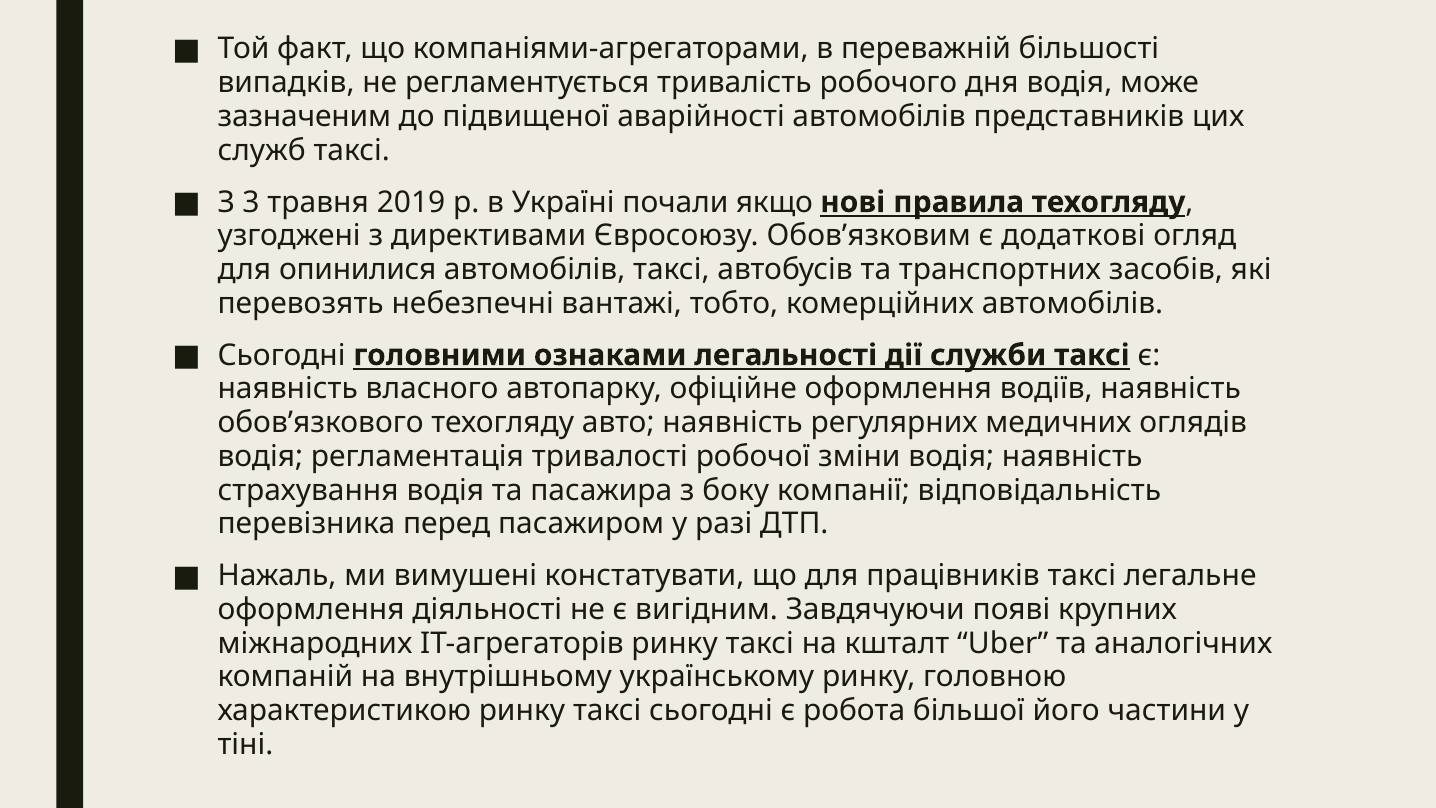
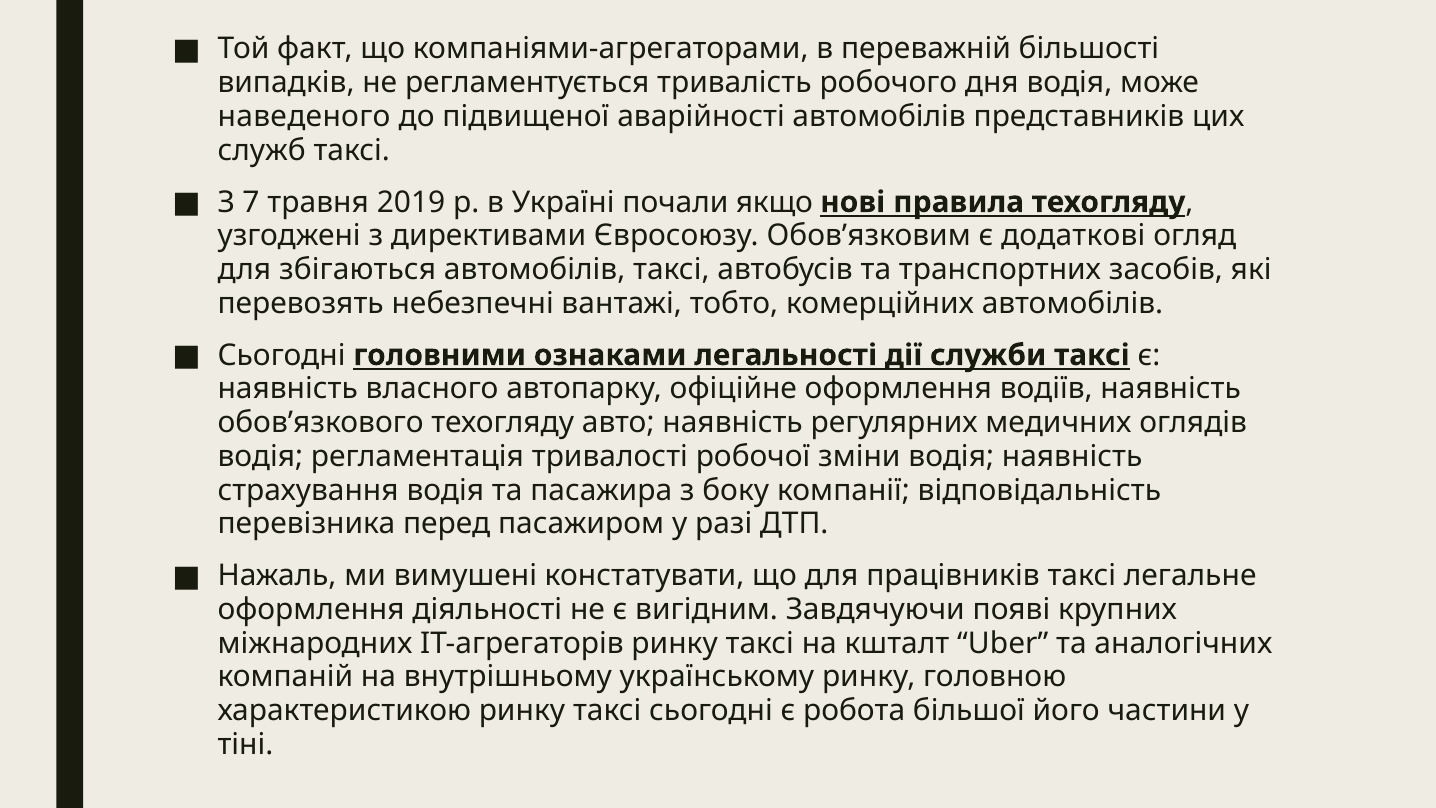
зазначеним: зазначеним -> наведеного (304, 117)
3: 3 -> 7 (251, 202)
опинилися: опинилися -> збігаються (358, 270)
